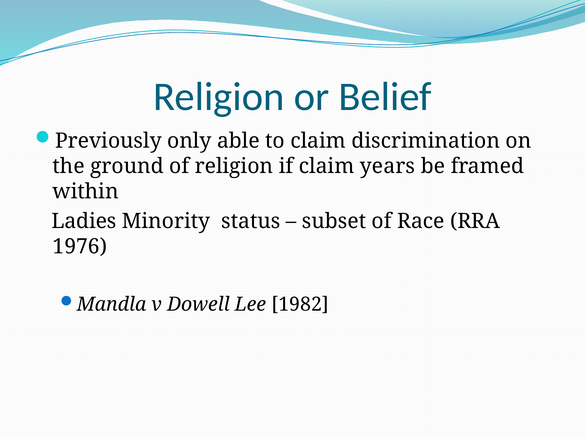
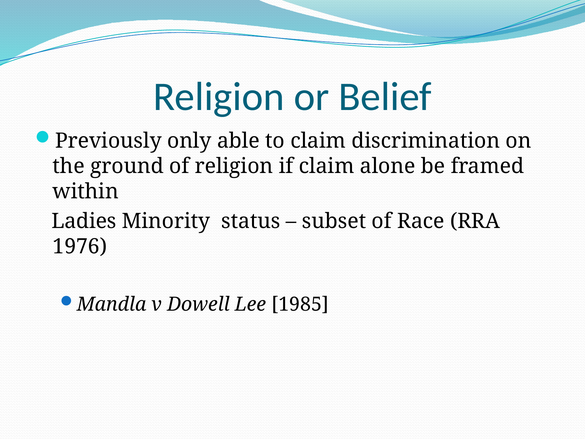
years: years -> alone (388, 166)
1982: 1982 -> 1985 (300, 304)
